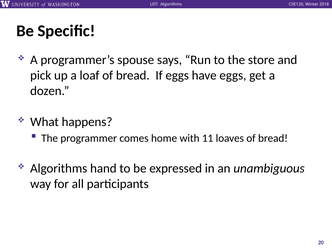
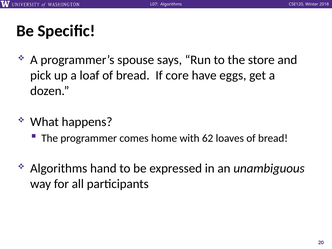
If eggs: eggs -> core (177, 75)
11: 11 -> 62 (208, 138)
